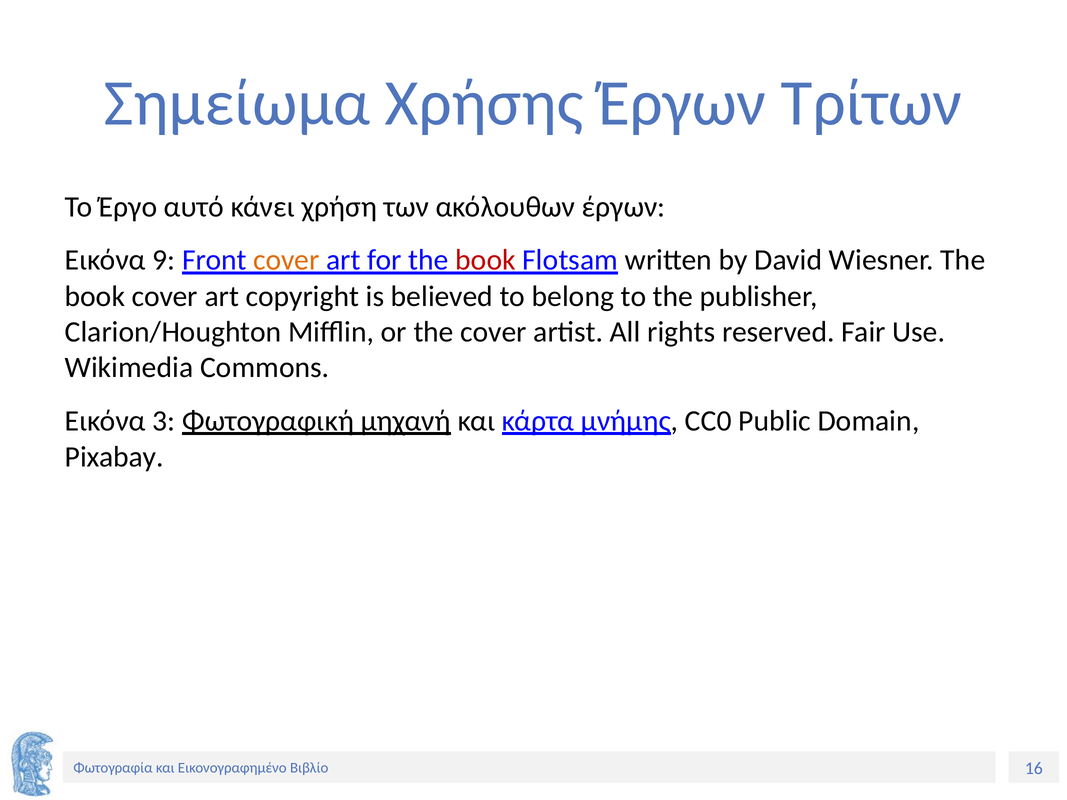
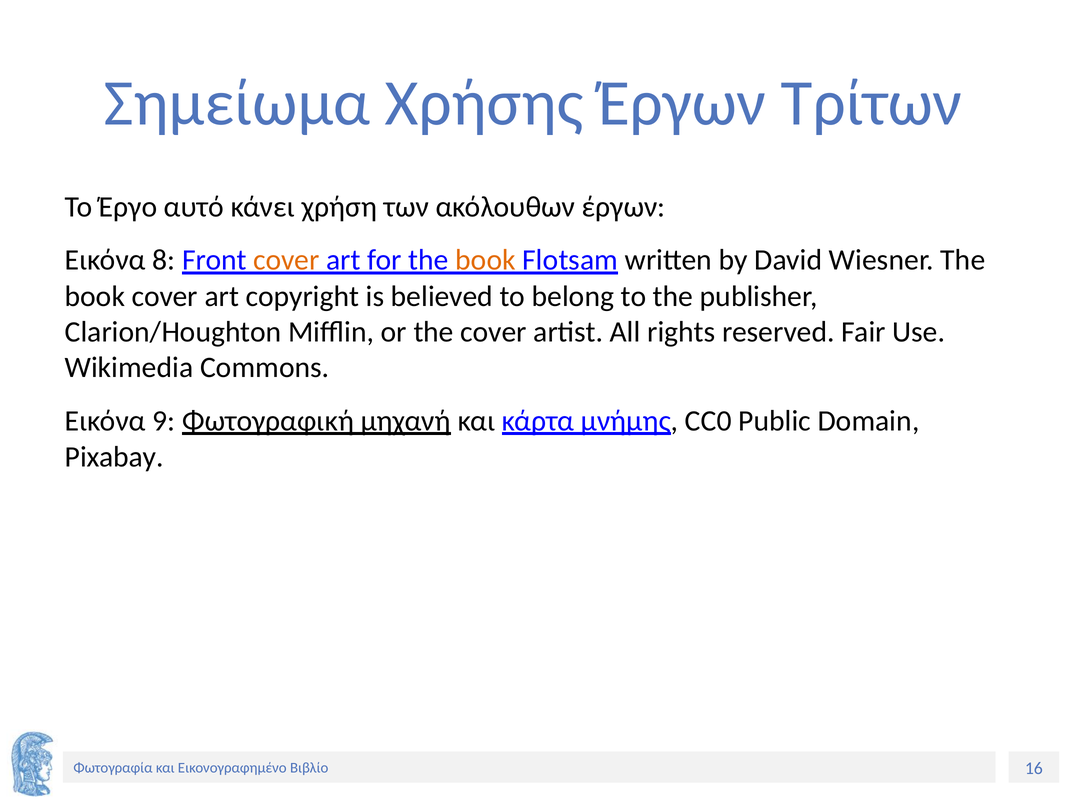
9: 9 -> 8 (164, 260)
book colour: red -> orange (486, 260)
3: 3 -> 9 (164, 421)
